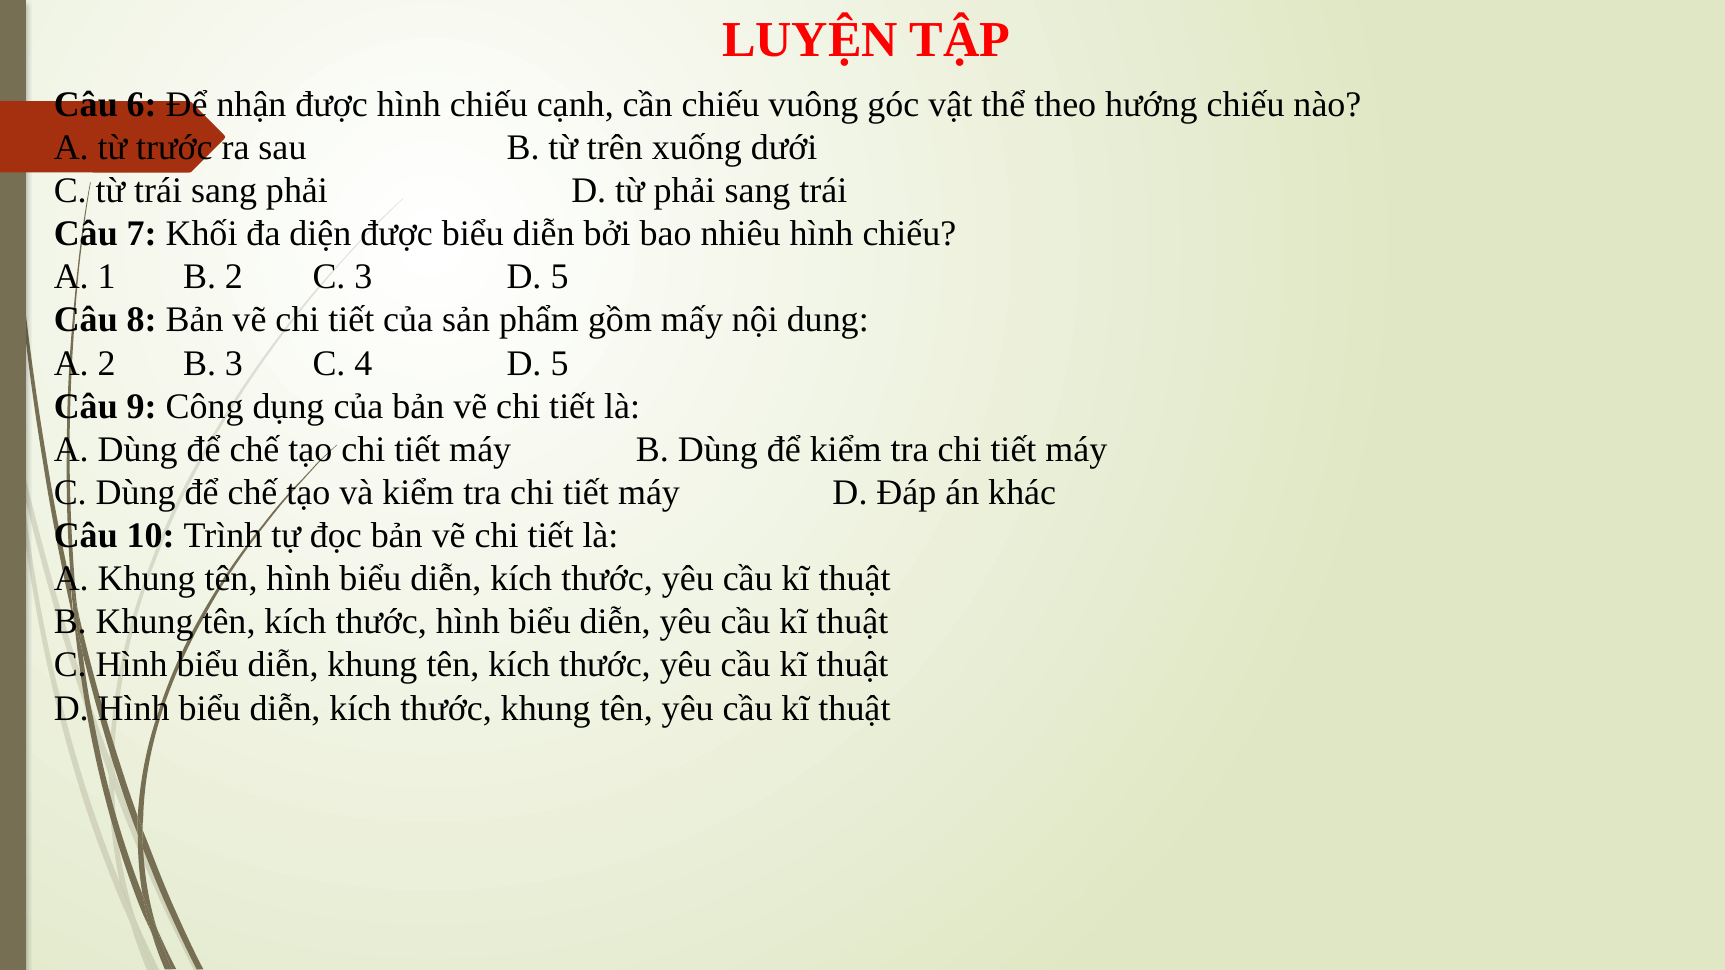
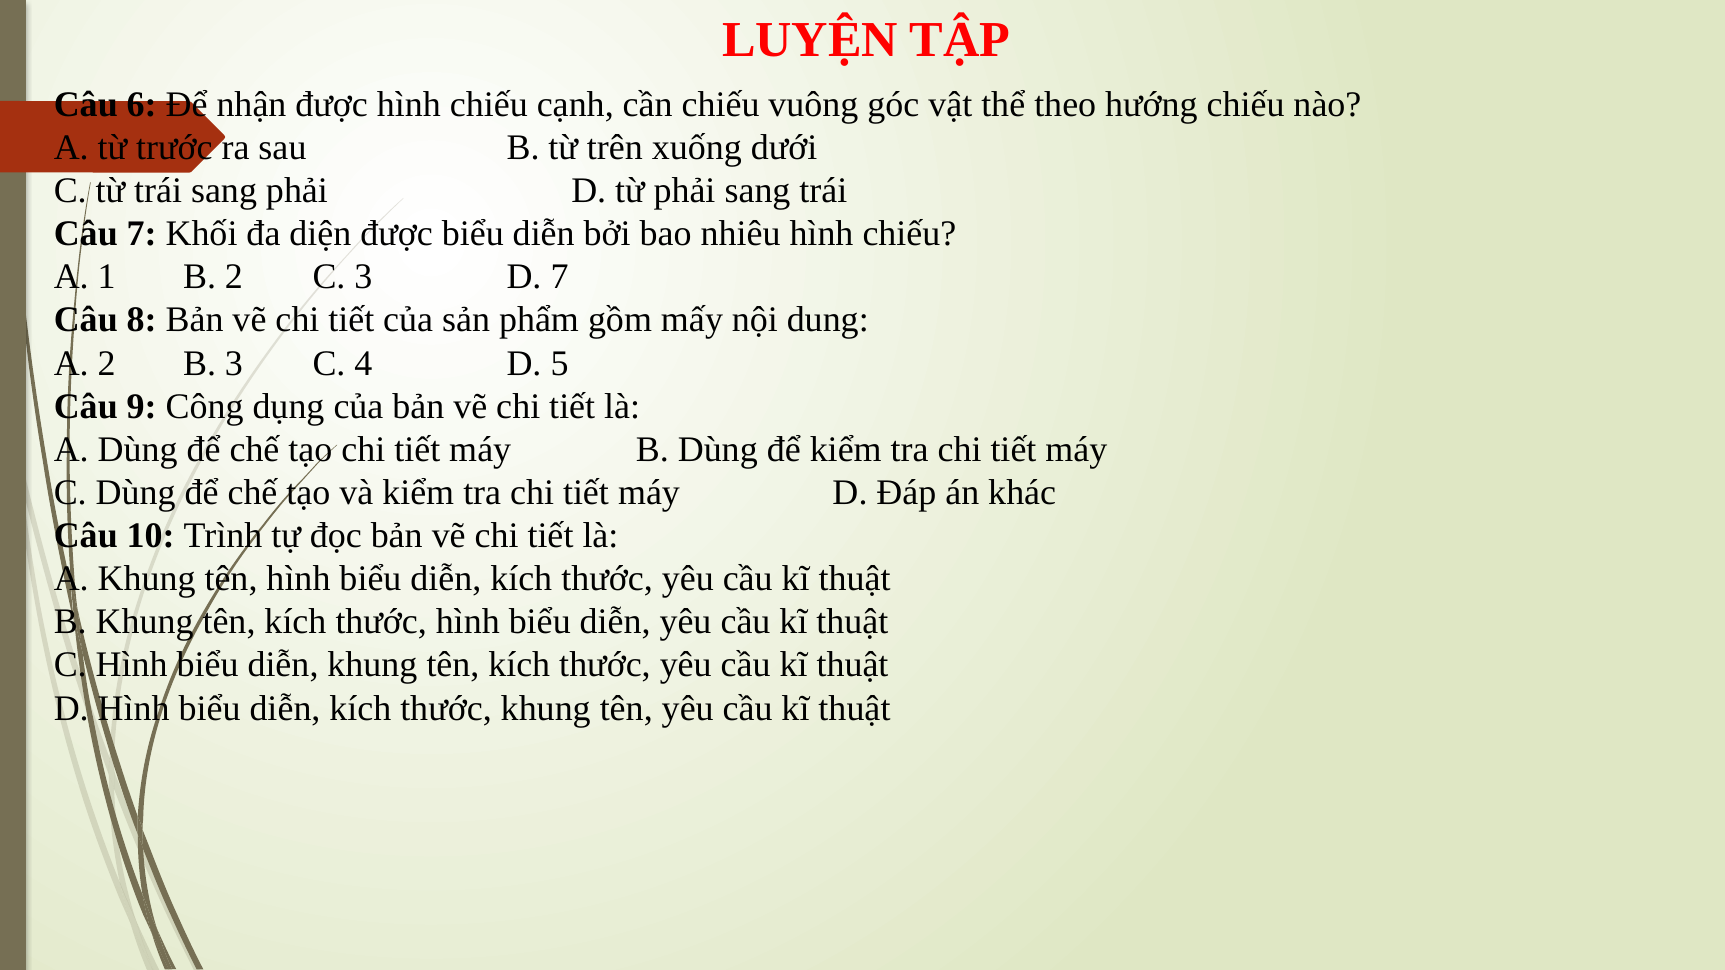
3 D 5: 5 -> 7 (560, 277)
